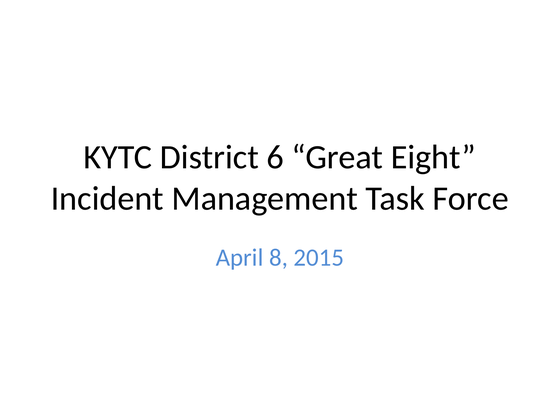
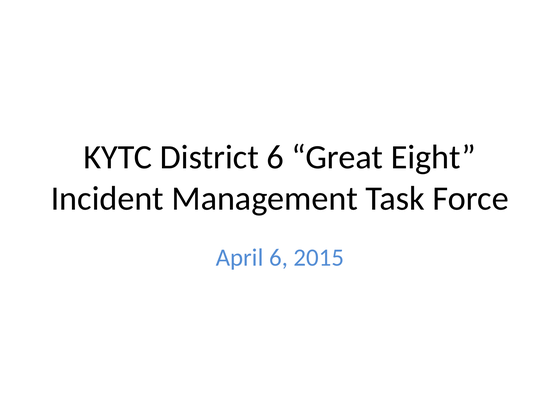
April 8: 8 -> 6 (278, 257)
